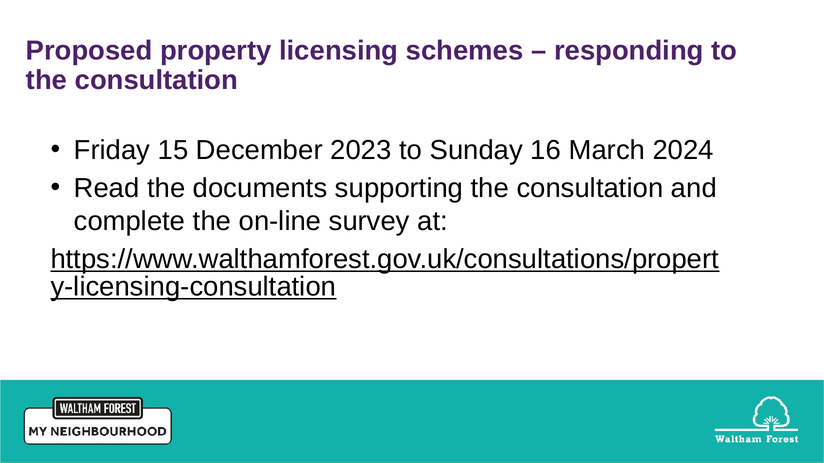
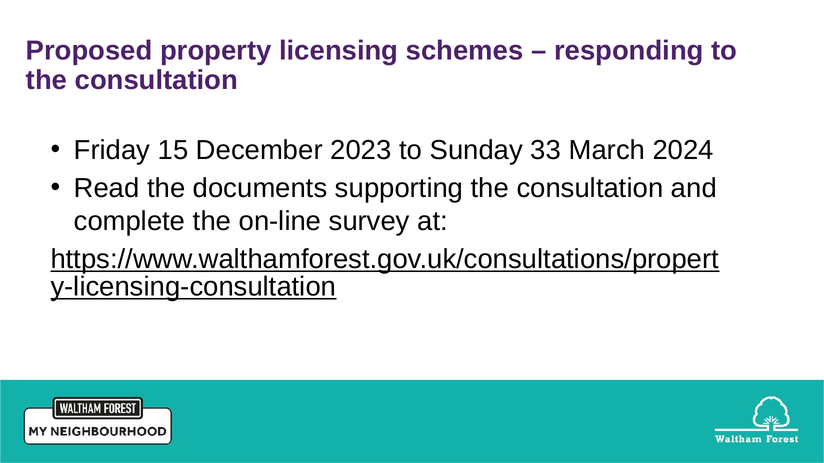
16: 16 -> 33 (546, 150)
